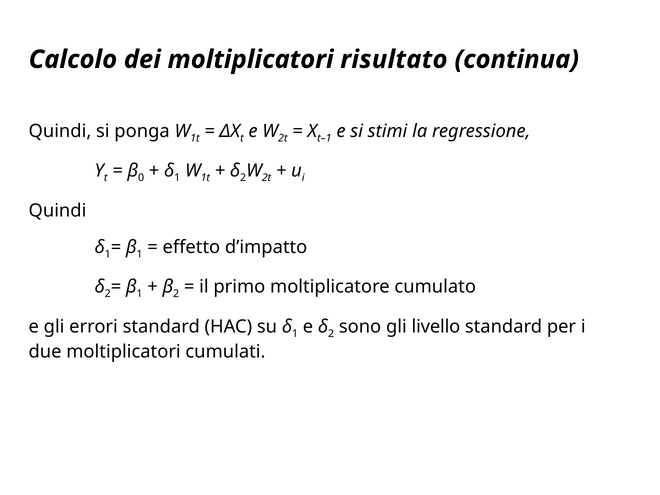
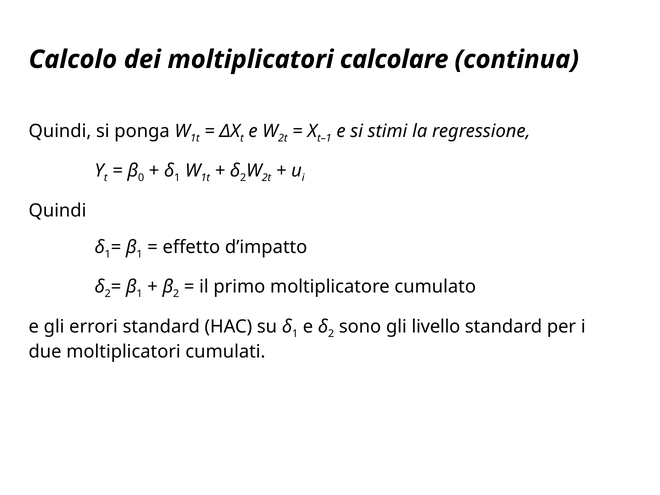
risultato: risultato -> calcolare (394, 59)
